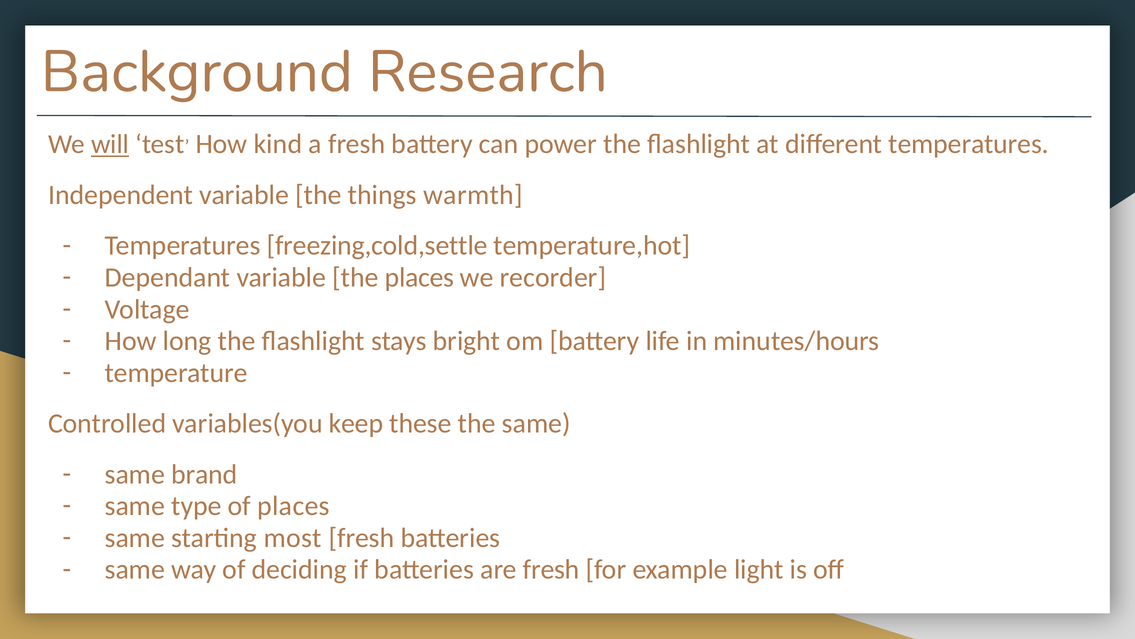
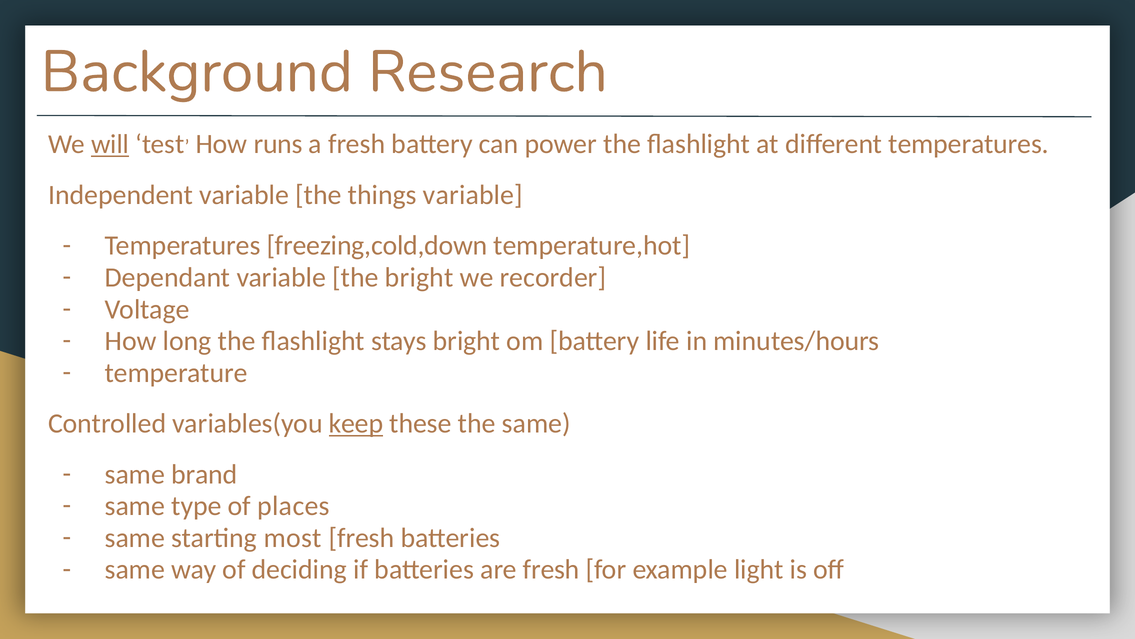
kind: kind -> runs (278, 144)
things warmth: warmth -> variable (473, 195)
freezing,cold,settle: freezing,cold,settle -> freezing,cold,down (377, 246)
the places: places -> bright (419, 277)
keep underline: none -> present (356, 423)
